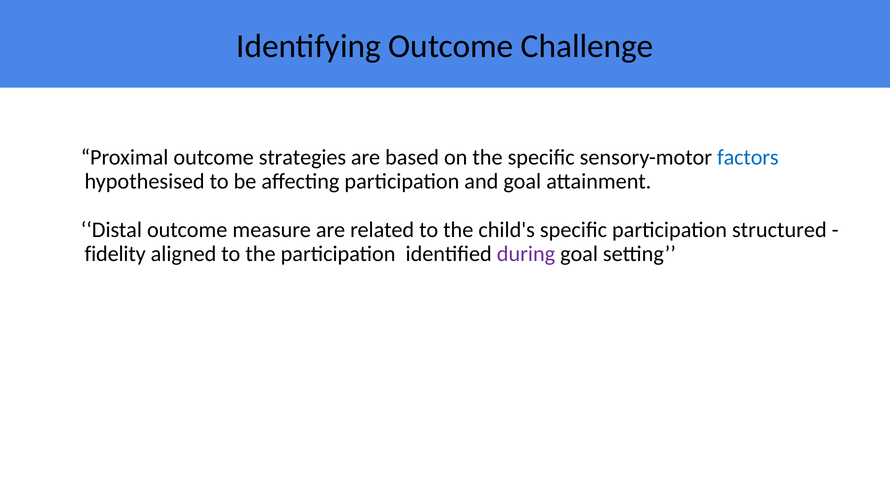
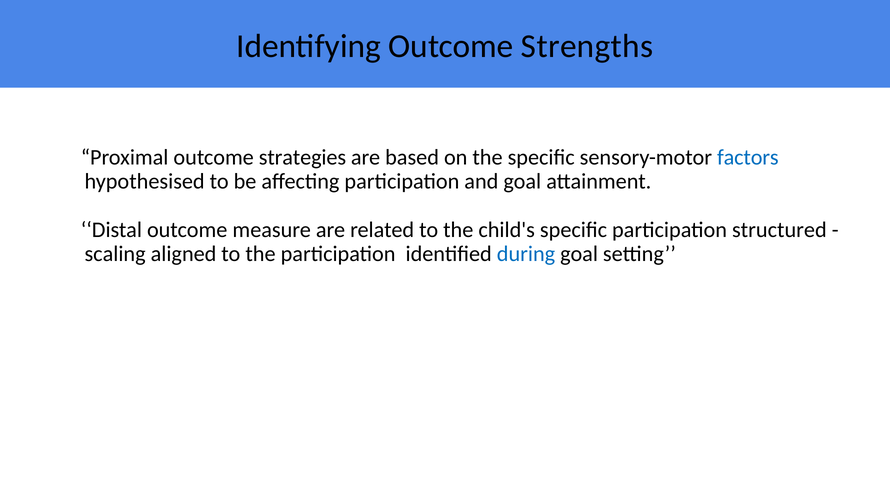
Challenge: Challenge -> Strengths (587, 46)
fidelity: fidelity -> scaling (115, 254)
during colour: purple -> blue (526, 254)
